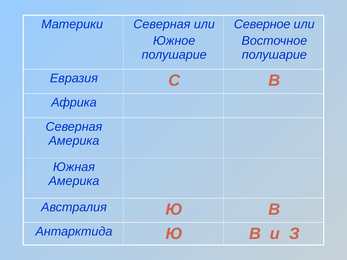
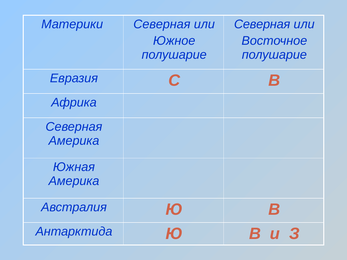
Северное: Северное -> Северная (262, 24)
